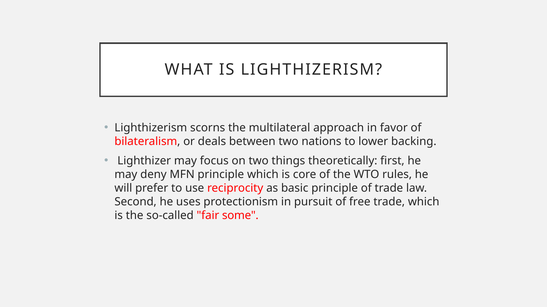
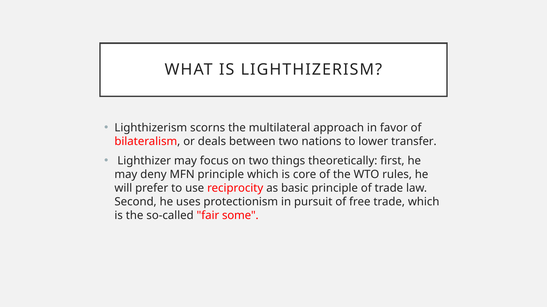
backing: backing -> transfer (414, 142)
